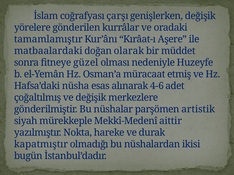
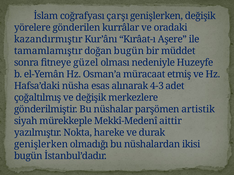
tamamlamıştır: tamamlamıştır -> kazandırmıştır (48, 39)
matbaalardaki: matbaalardaki -> tamamlamıştır (48, 51)
doğan olarak: olarak -> bugün (129, 51)
4-6: 4-6 -> 4-3 (157, 86)
kapatmıştır: kapatmıştır -> genişlerken (41, 145)
